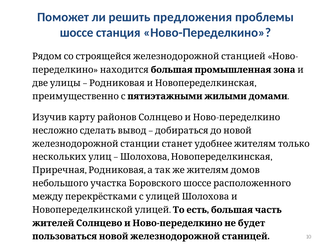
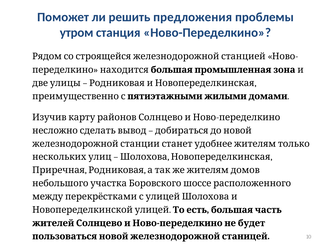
шоссе: шоссе -> утром (77, 33)
